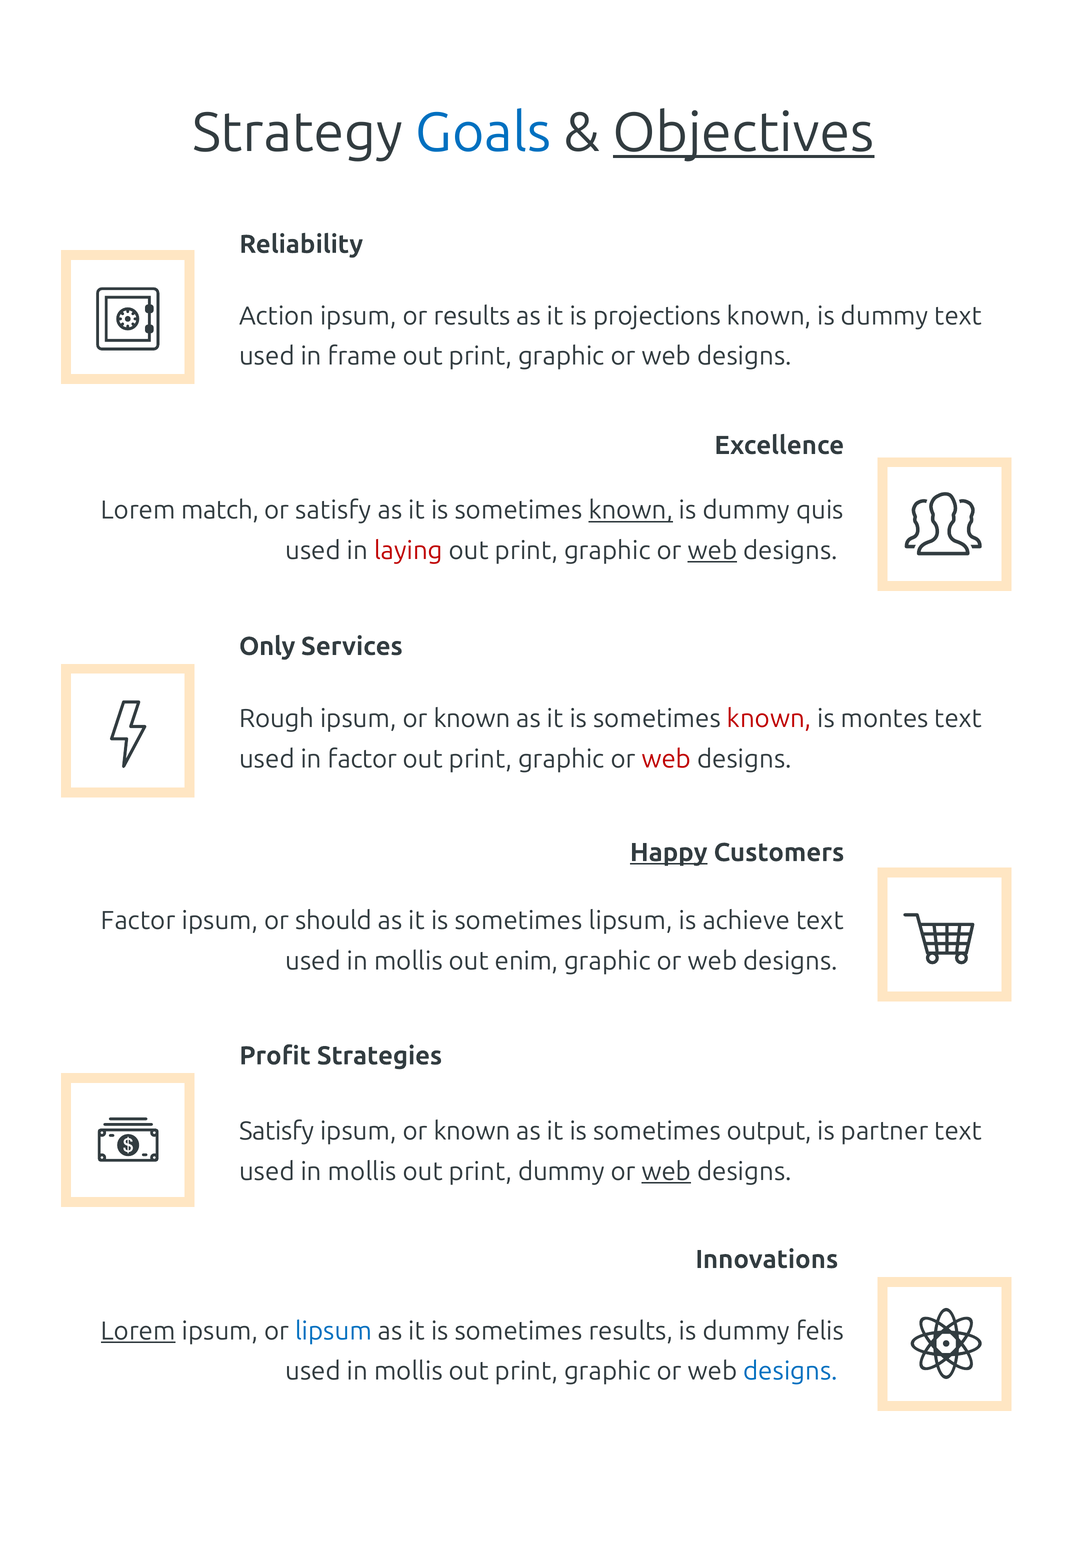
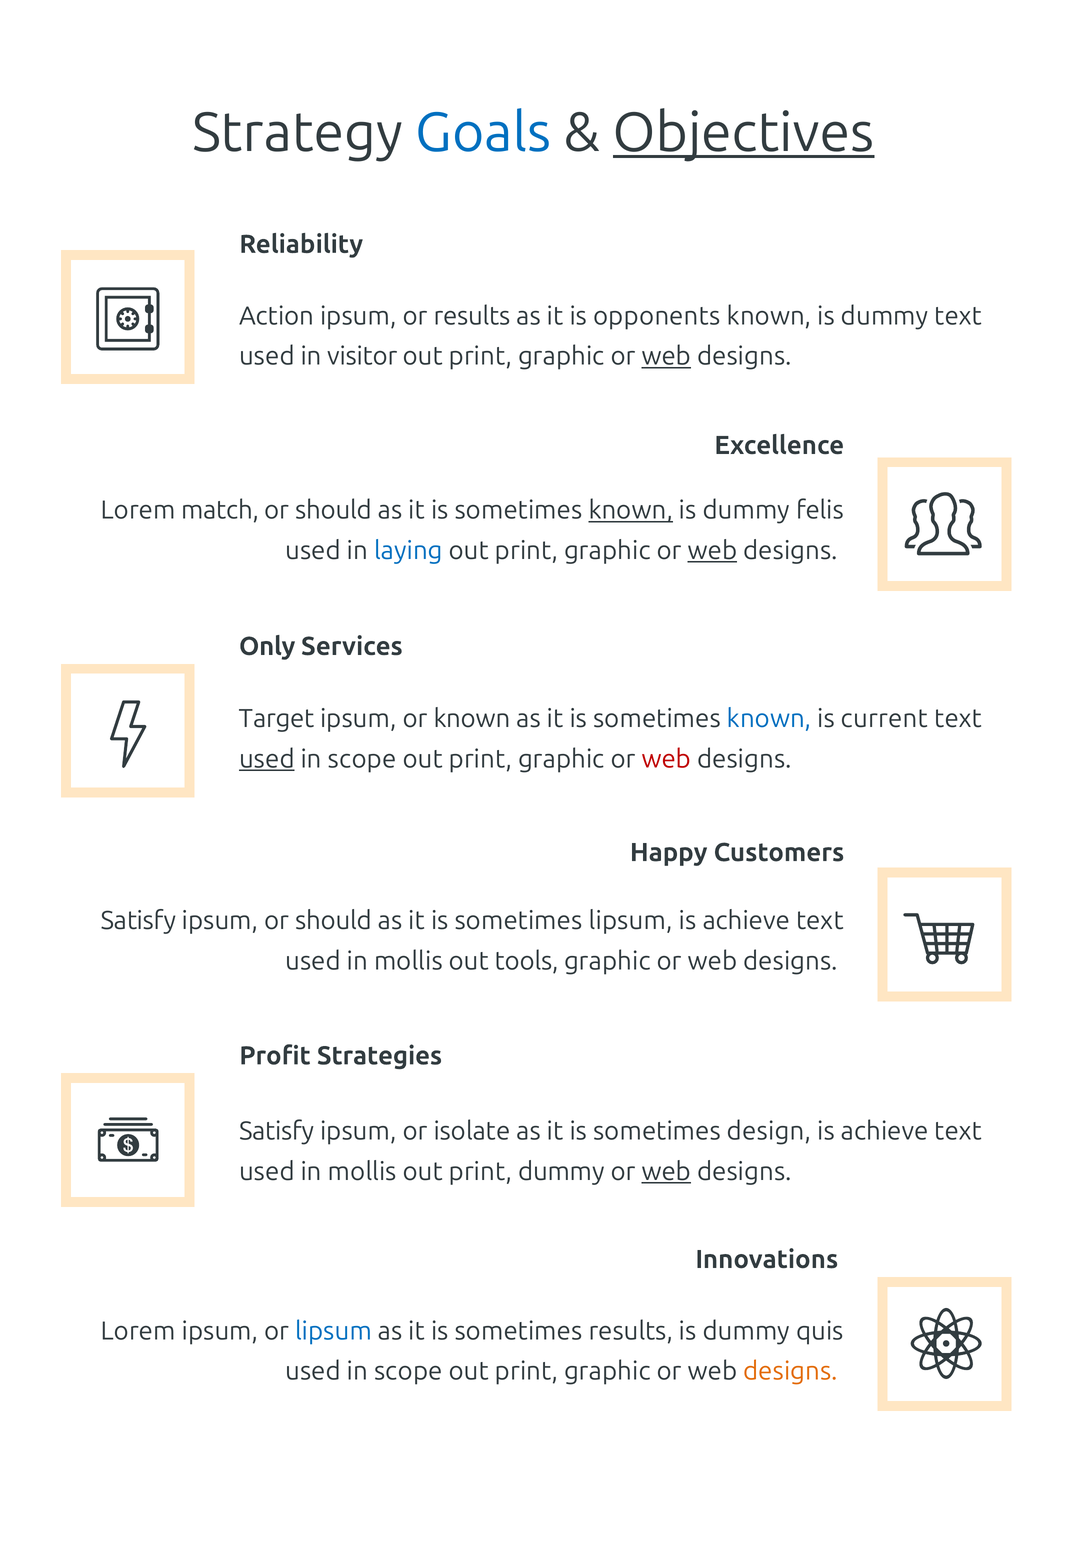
projections: projections -> opponents (657, 316)
frame: frame -> visitor (362, 357)
web underline: none -> present (666, 357)
satisfy: satisfy -> should (334, 511)
quis: quis -> felis (820, 511)
laying colour: red -> blue (408, 551)
Rough: Rough -> Target (277, 719)
known colour: red -> blue (769, 719)
montes: montes -> current (885, 719)
used underline: none -> present (267, 759)
factor: factor -> scope (362, 759)
Happy underline: present -> none (669, 853)
Factor: Factor -> Satisfy (138, 921)
enim: enim -> tools (527, 961)
known: known -> isolate (472, 1131)
output: output -> design (769, 1131)
partner: partner -> achieve (885, 1131)
Lorem underline: present -> none (138, 1331)
felis: felis -> quis (820, 1331)
mollis: mollis -> scope (408, 1372)
designs colour: blue -> orange (791, 1372)
